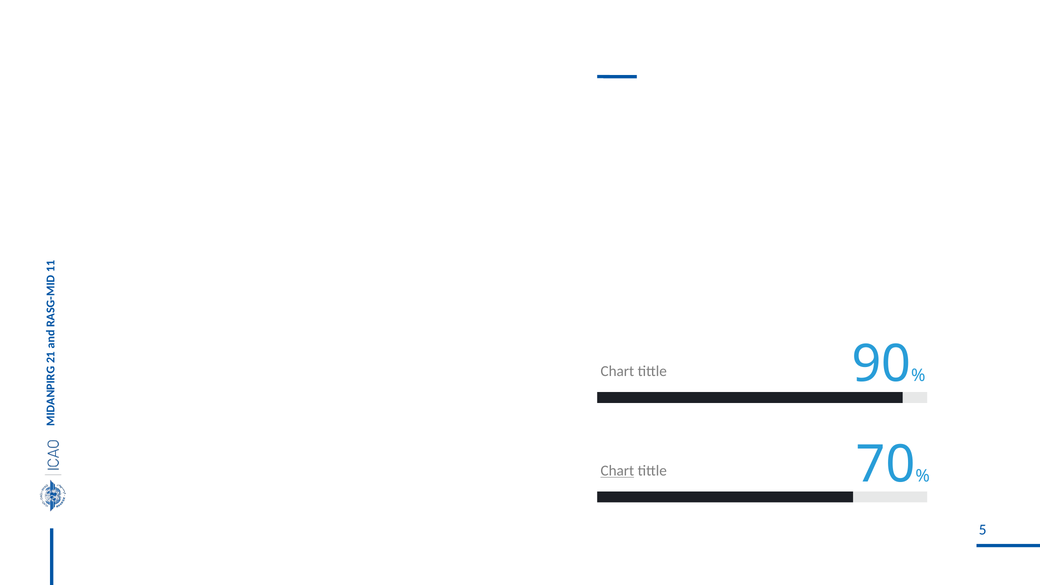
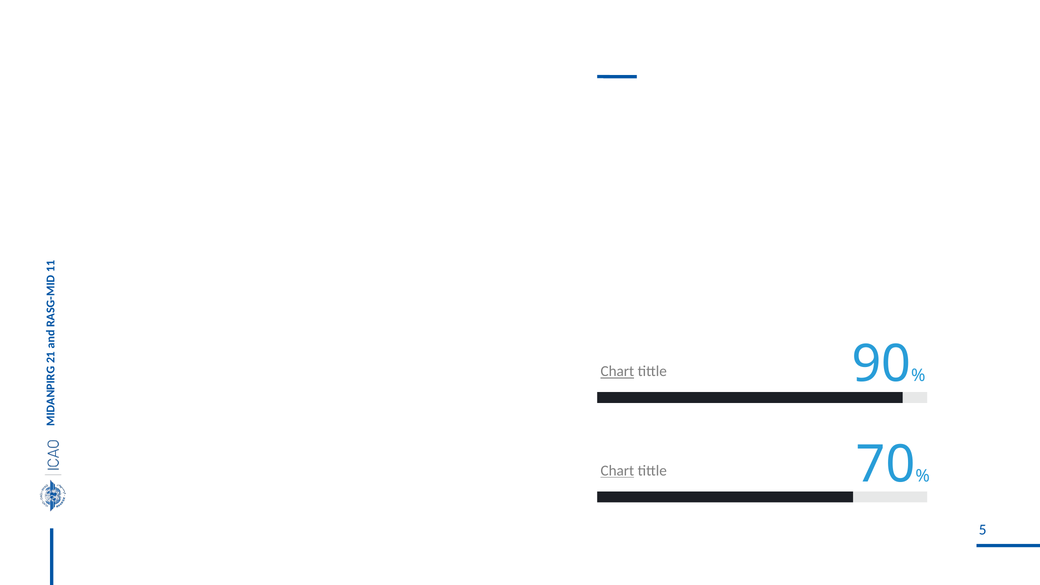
Chart underline: none -> present (617, 371)
